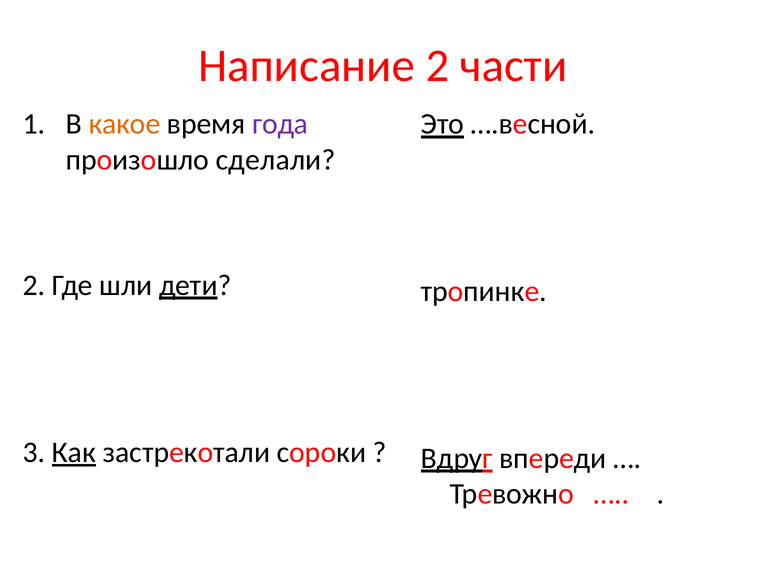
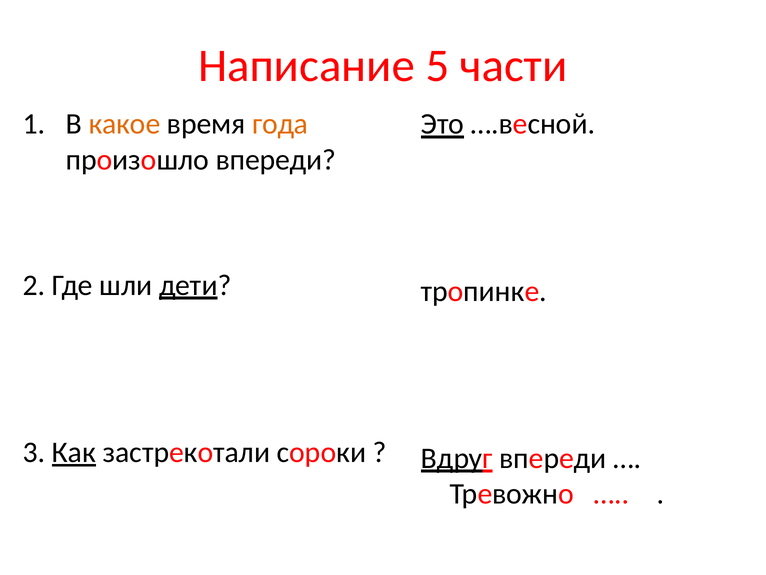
Написание 2: 2 -> 5 (437, 66)
года colour: purple -> orange (280, 124)
произошло сделали: сделали -> впереди (276, 160)
